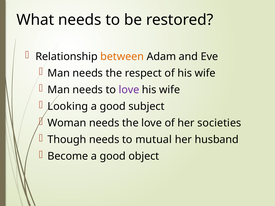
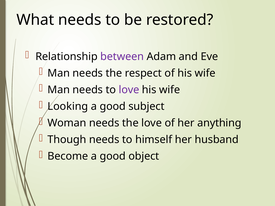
between colour: orange -> purple (122, 57)
societies: societies -> anything (219, 123)
mutual: mutual -> himself (154, 140)
